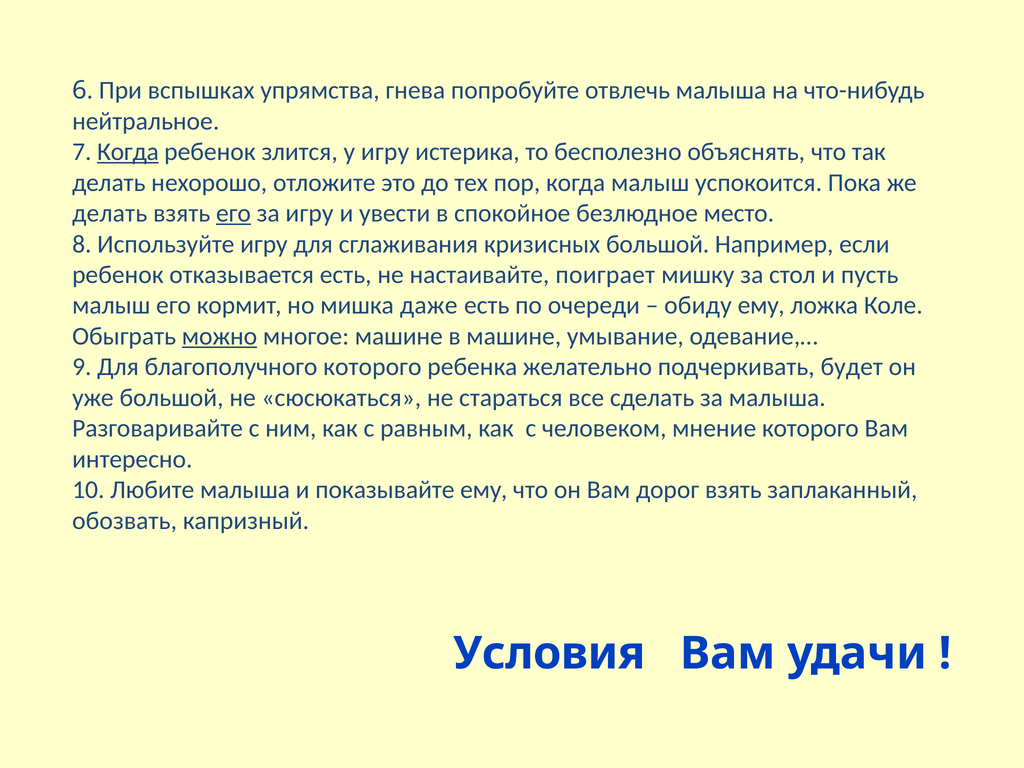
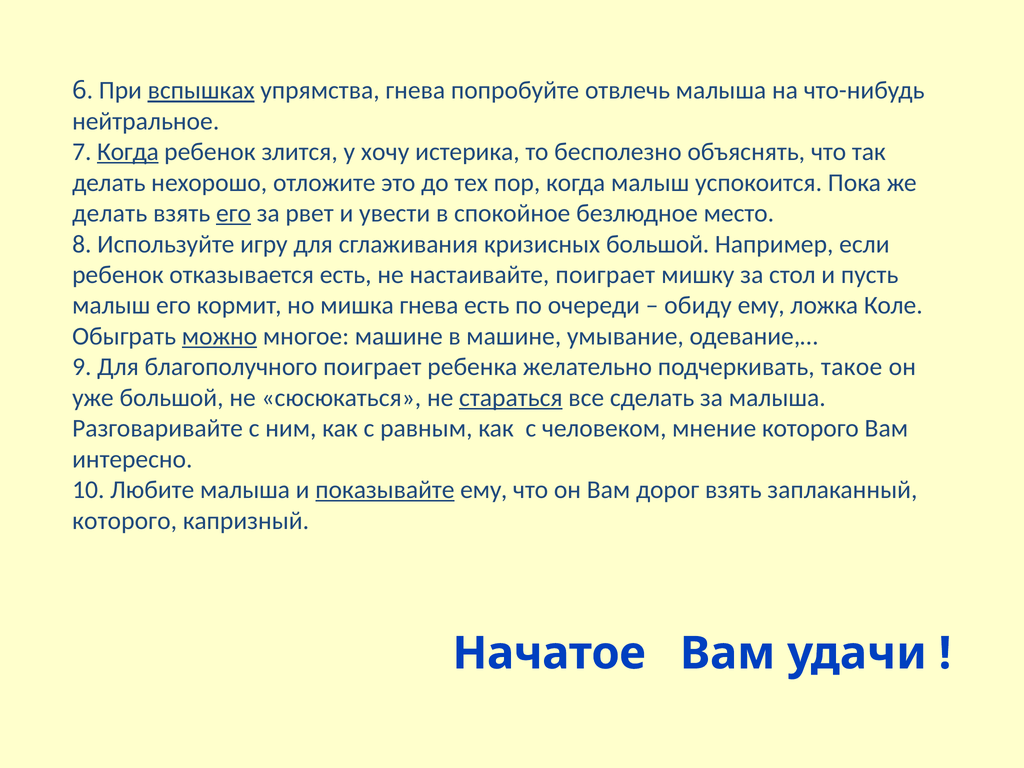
вспышках underline: none -> present (201, 90)
у игру: игру -> хочу (385, 152)
за игру: игру -> рвет (310, 213)
мишка даже: даже -> гнева (429, 306)
благополучного которого: которого -> поиграет (372, 367)
будет: будет -> такое (852, 367)
стараться underline: none -> present (511, 398)
показывайте underline: none -> present (385, 490)
обозвать: обозвать -> которого (125, 521)
Условия: Условия -> Начатое (549, 653)
